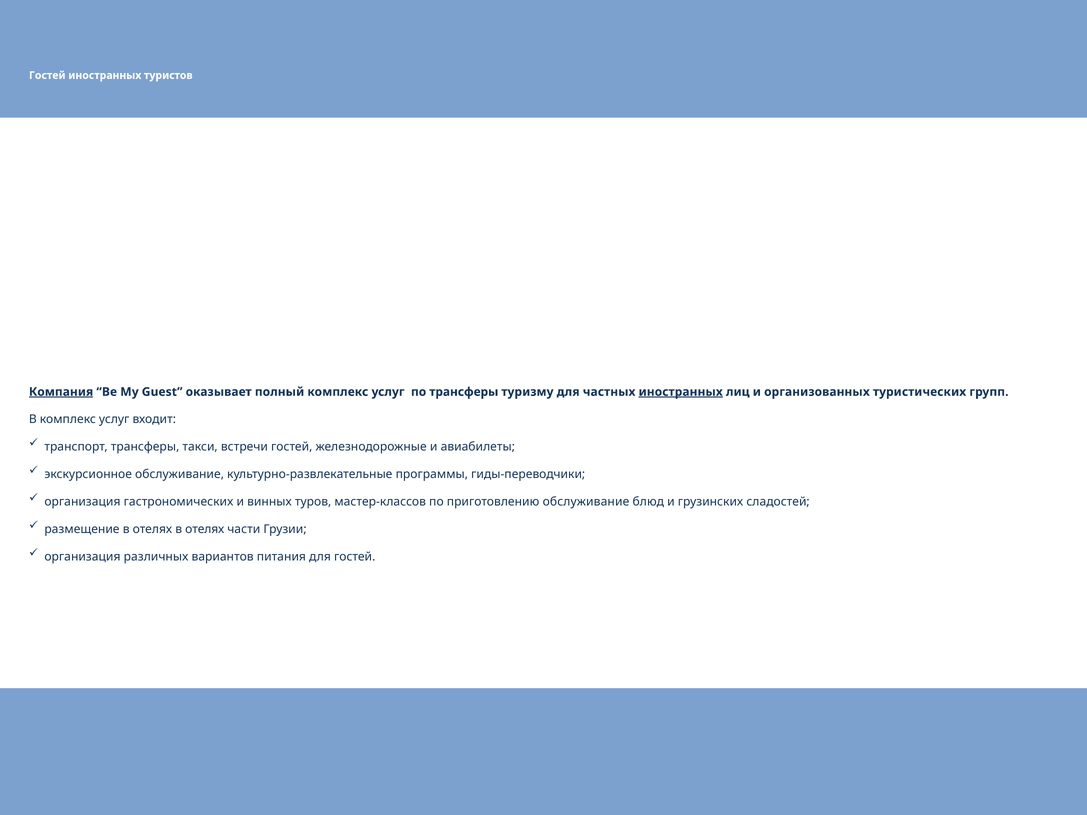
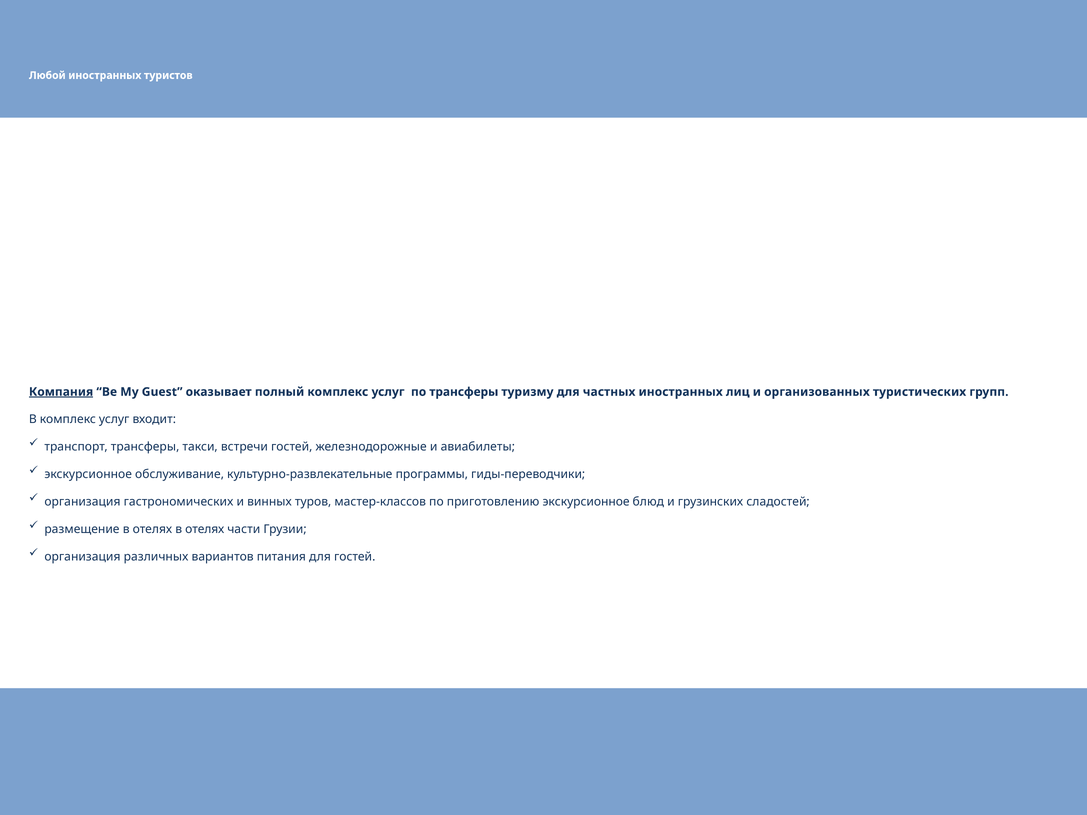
Гостей: Гостей -> Любой (47, 75)
иностранных underline: present -> none (681, 392)
приготовлению обслуживание: обслуживание -> экскурсионное (586, 502)
